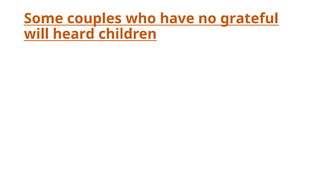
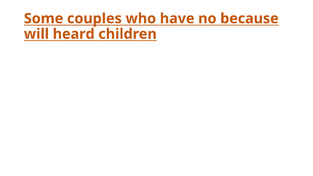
grateful: grateful -> because (249, 19)
